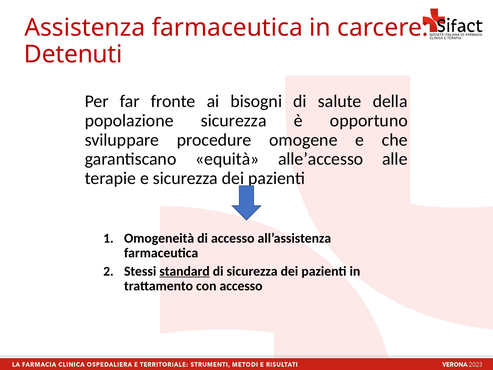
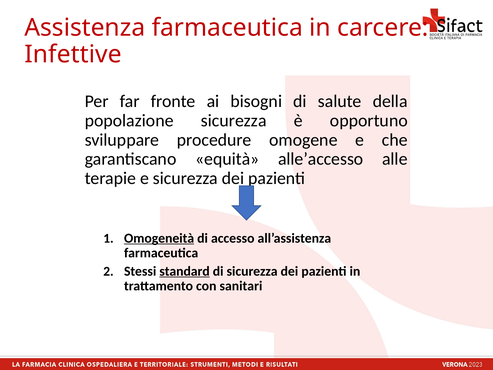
Detenuti: Detenuti -> Infettive (73, 54)
Omogeneità underline: none -> present (159, 238)
con accesso: accesso -> sanitari (241, 286)
